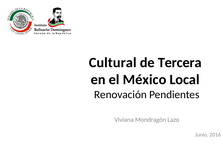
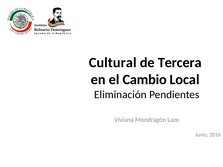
México: México -> Cambio (145, 80)
Renovación: Renovación -> Eliminación (120, 95)
